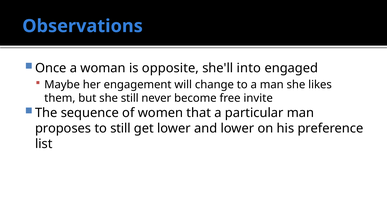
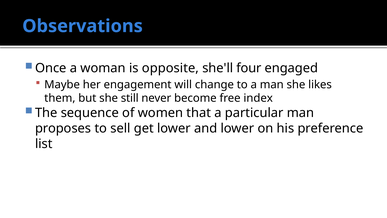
into: into -> four (249, 68)
invite: invite -> index (258, 98)
to still: still -> sell (120, 128)
